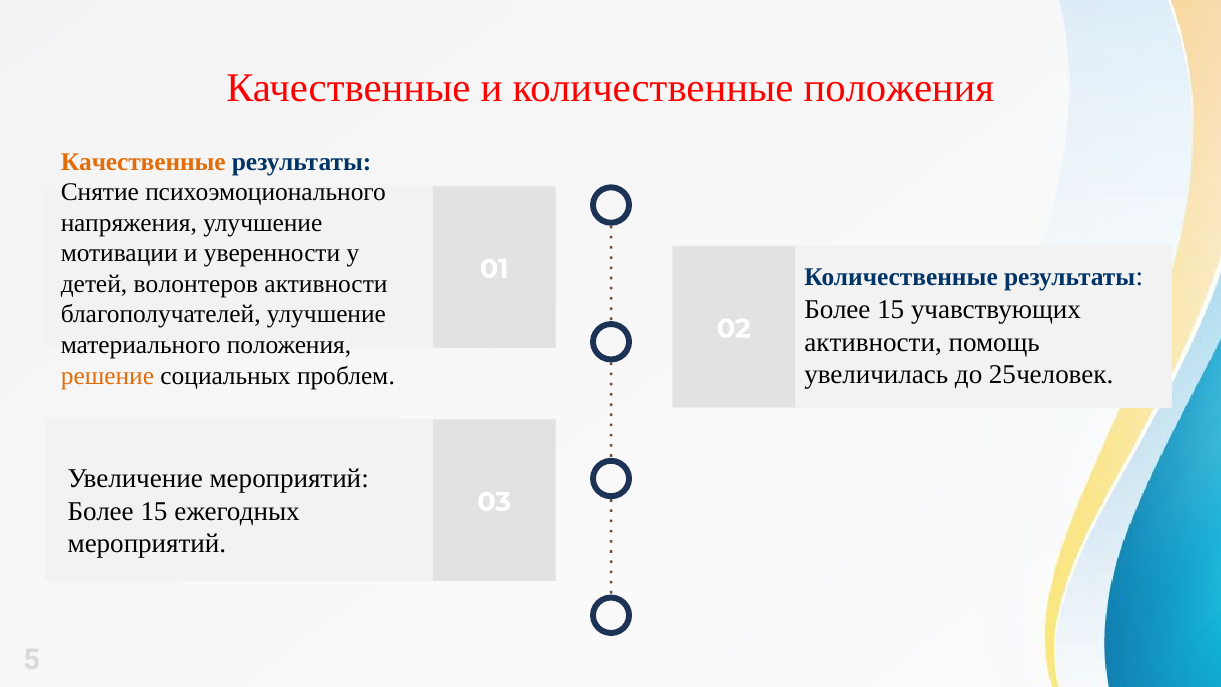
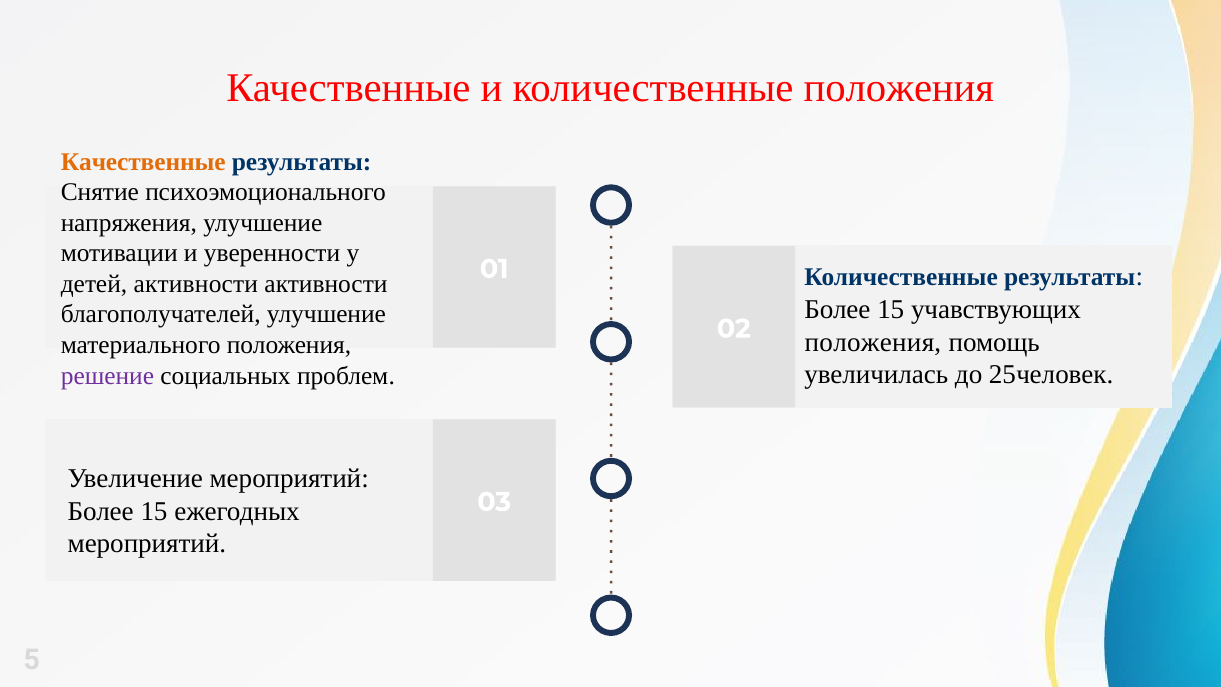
детей волонтеров: волонтеров -> активности (196, 284)
активности: активности -> положения (873, 342)
решение colour: orange -> purple (107, 376)
